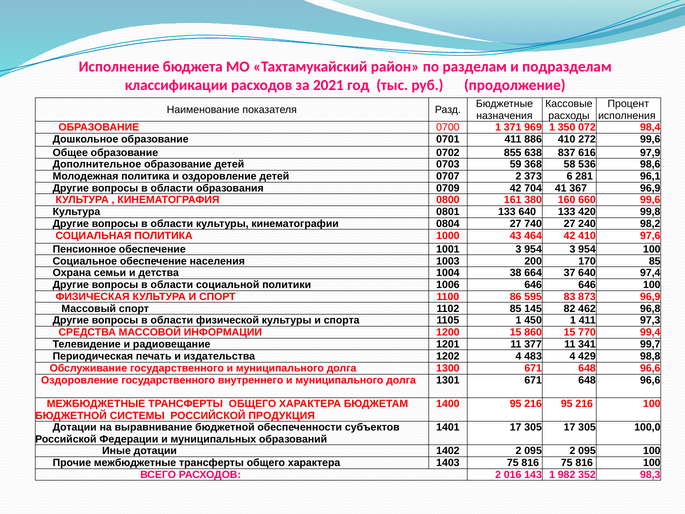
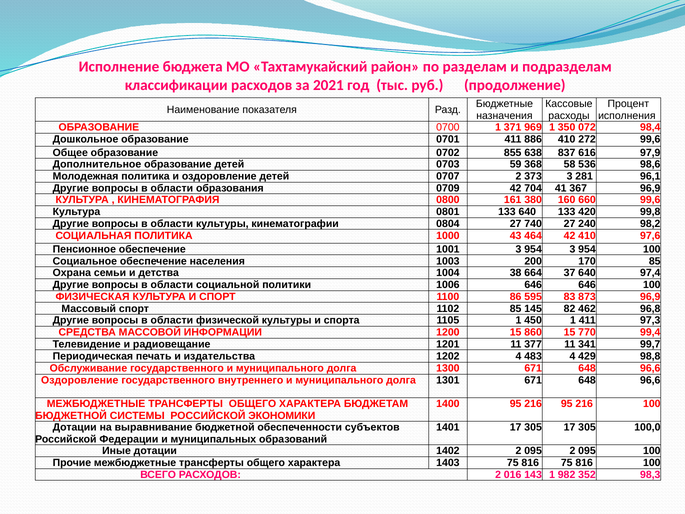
373 6: 6 -> 3 (570, 176)
ПРОДУКЦИЯ: ПРОДУКЦИЯ -> ЭКОНОМИКИ (282, 415)
